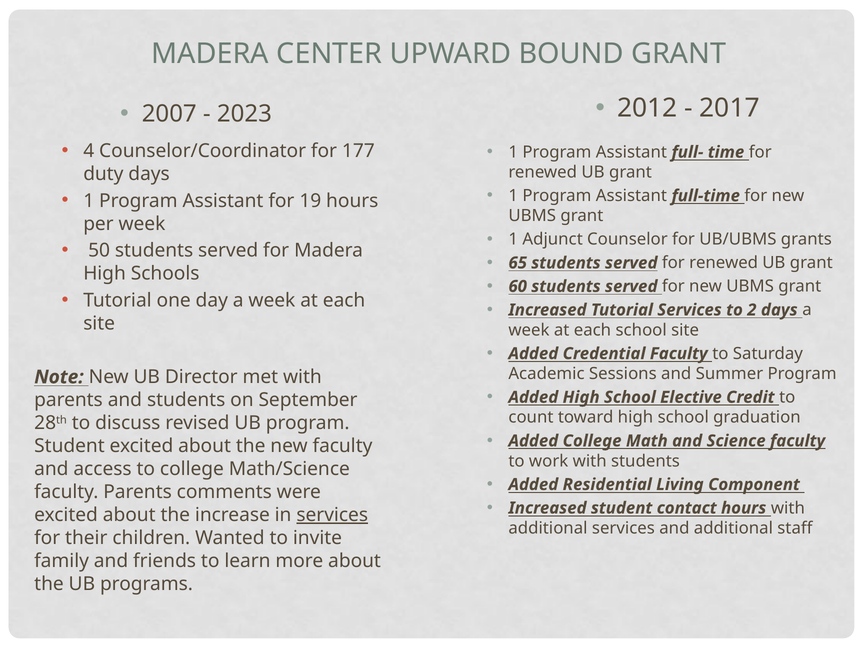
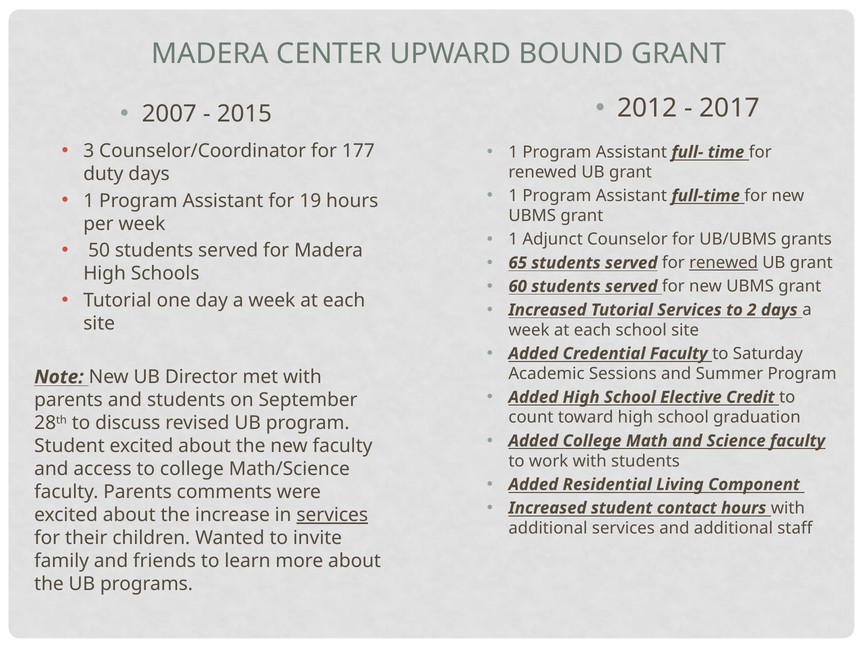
2023: 2023 -> 2015 (244, 114)
4: 4 -> 3 (89, 151)
renewed underline: none -> present (724, 263)
